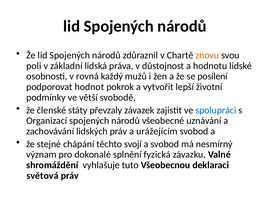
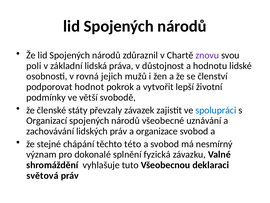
znovu colour: orange -> purple (207, 55)
každý: každý -> jejich (112, 76)
posílení: posílení -> členství (213, 76)
urážejícím: urážejícím -> organizace (157, 131)
svojí: svojí -> této (133, 144)
